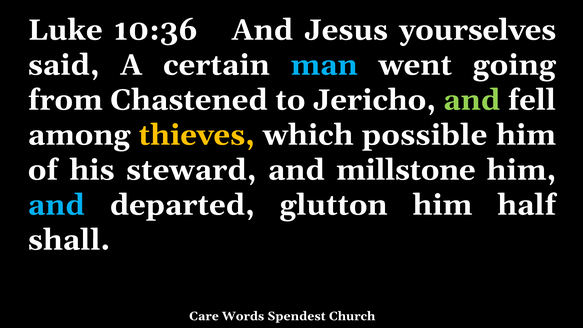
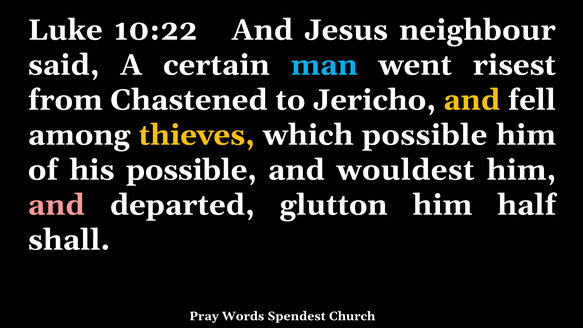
10:36: 10:36 -> 10:22 (156, 30)
yourselves: yourselves -> neighbour (477, 30)
going: going -> risest (514, 65)
and colour: light green -> yellow (472, 100)
his steward: steward -> possible (191, 170)
millstone: millstone -> wouldest (406, 170)
and colour: light blue -> pink (56, 205)
Care: Care -> Pray (204, 316)
